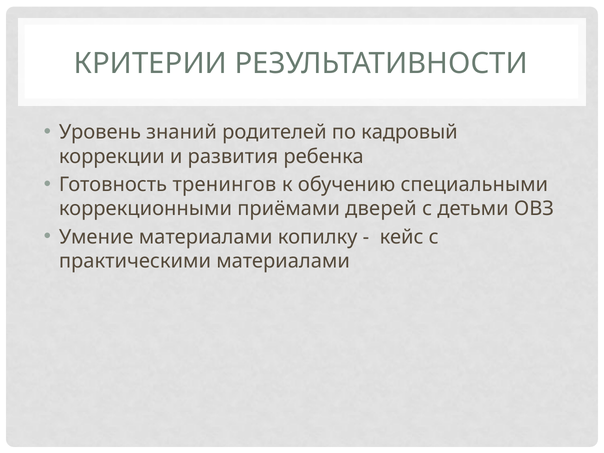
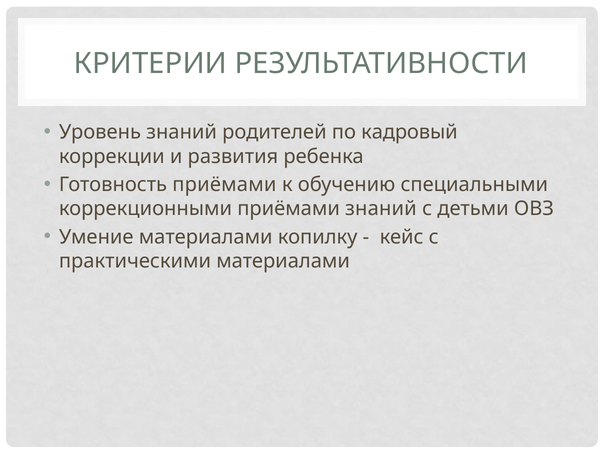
Готовность тренингов: тренингов -> приёмами (224, 185)
приёмами дверей: дверей -> знаний (381, 209)
